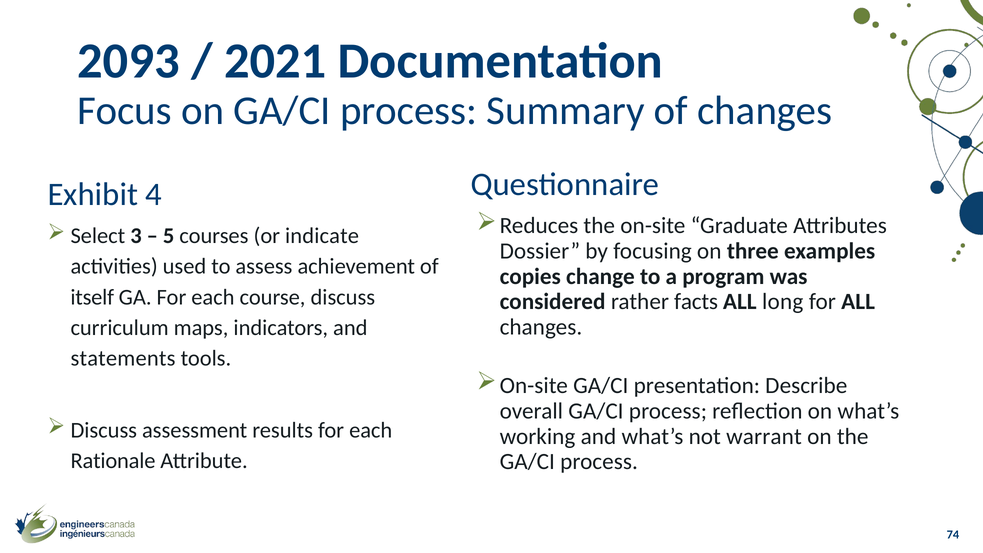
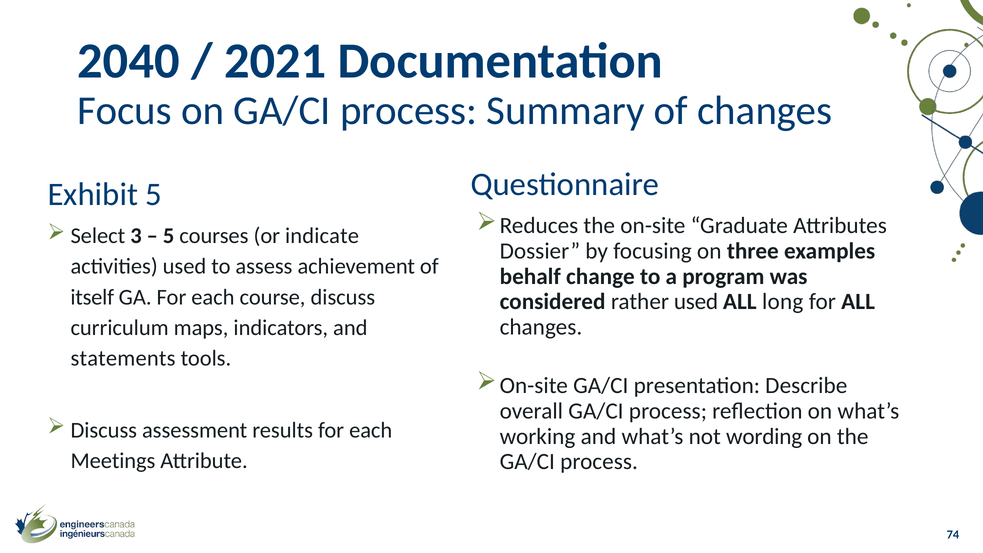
2093: 2093 -> 2040 (129, 61)
Exhibit 4: 4 -> 5 (154, 194)
copies: copies -> behalf (530, 276)
rather facts: facts -> used (696, 302)
warrant: warrant -> wording (764, 436)
Rationale: Rationale -> Meetings (113, 461)
